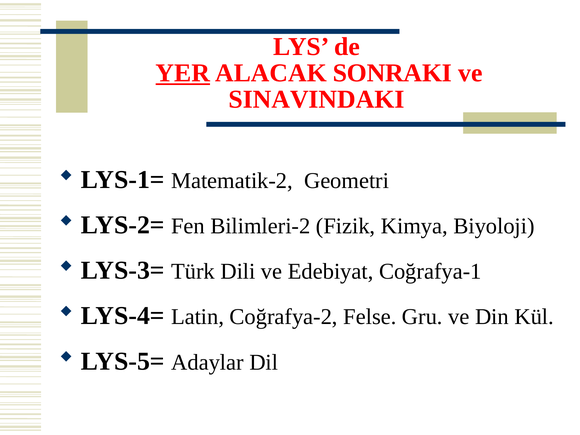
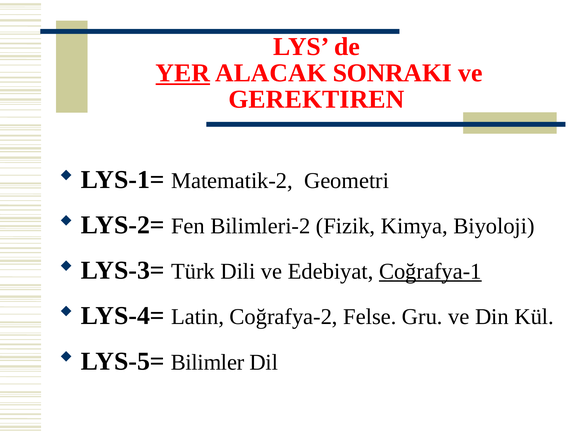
SINAVINDAKI: SINAVINDAKI -> GEREKTIREN (316, 99)
Coğrafya-1 underline: none -> present (430, 271)
Adaylar: Adaylar -> Bilimler (208, 362)
